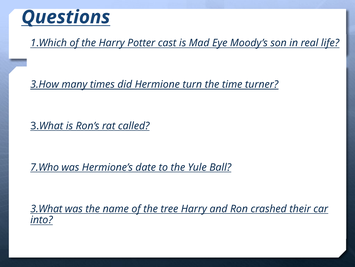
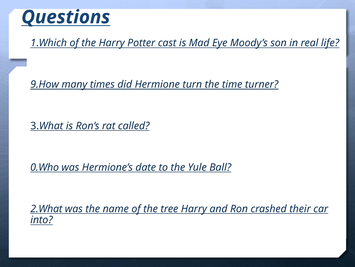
3.How: 3.How -> 9.How (45, 84)
7.Who: 7.Who -> 0.Who (45, 167)
3.What: 3.What -> 2.What (46, 208)
